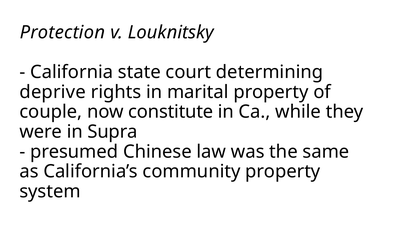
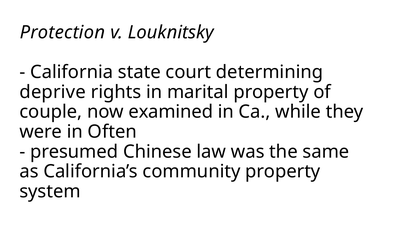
constitute: constitute -> examined (171, 112)
Supra: Supra -> Often (112, 132)
